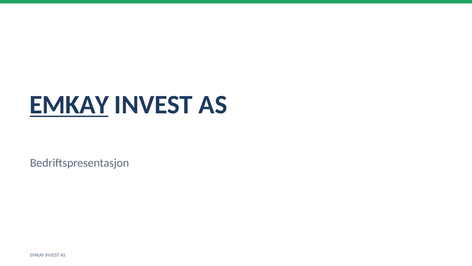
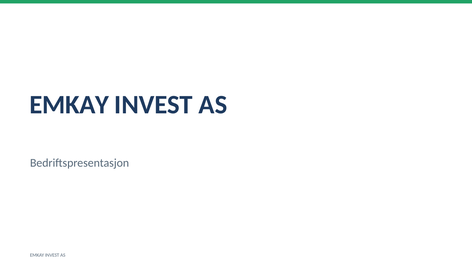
EMKAY underline: present -> none (69, 105)
